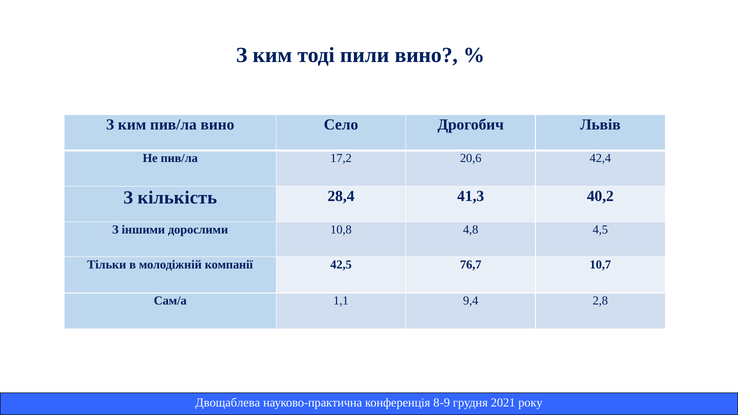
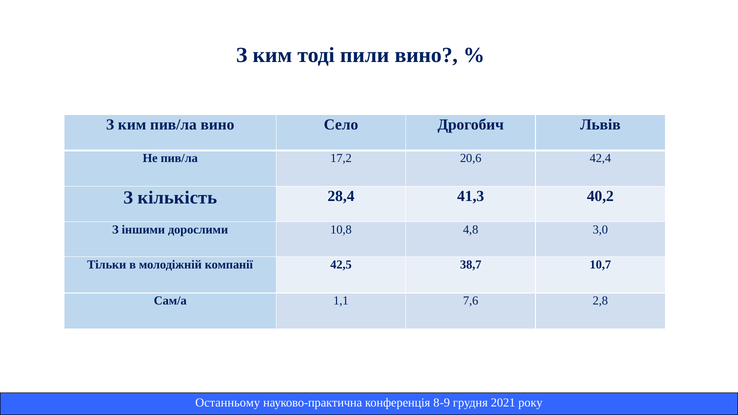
4,5: 4,5 -> 3,0 (600, 230)
76,7: 76,7 -> 38,7 (471, 265)
9,4: 9,4 -> 7,6 (471, 301)
Двощаблева: Двощаблева -> Останньому (228, 403)
